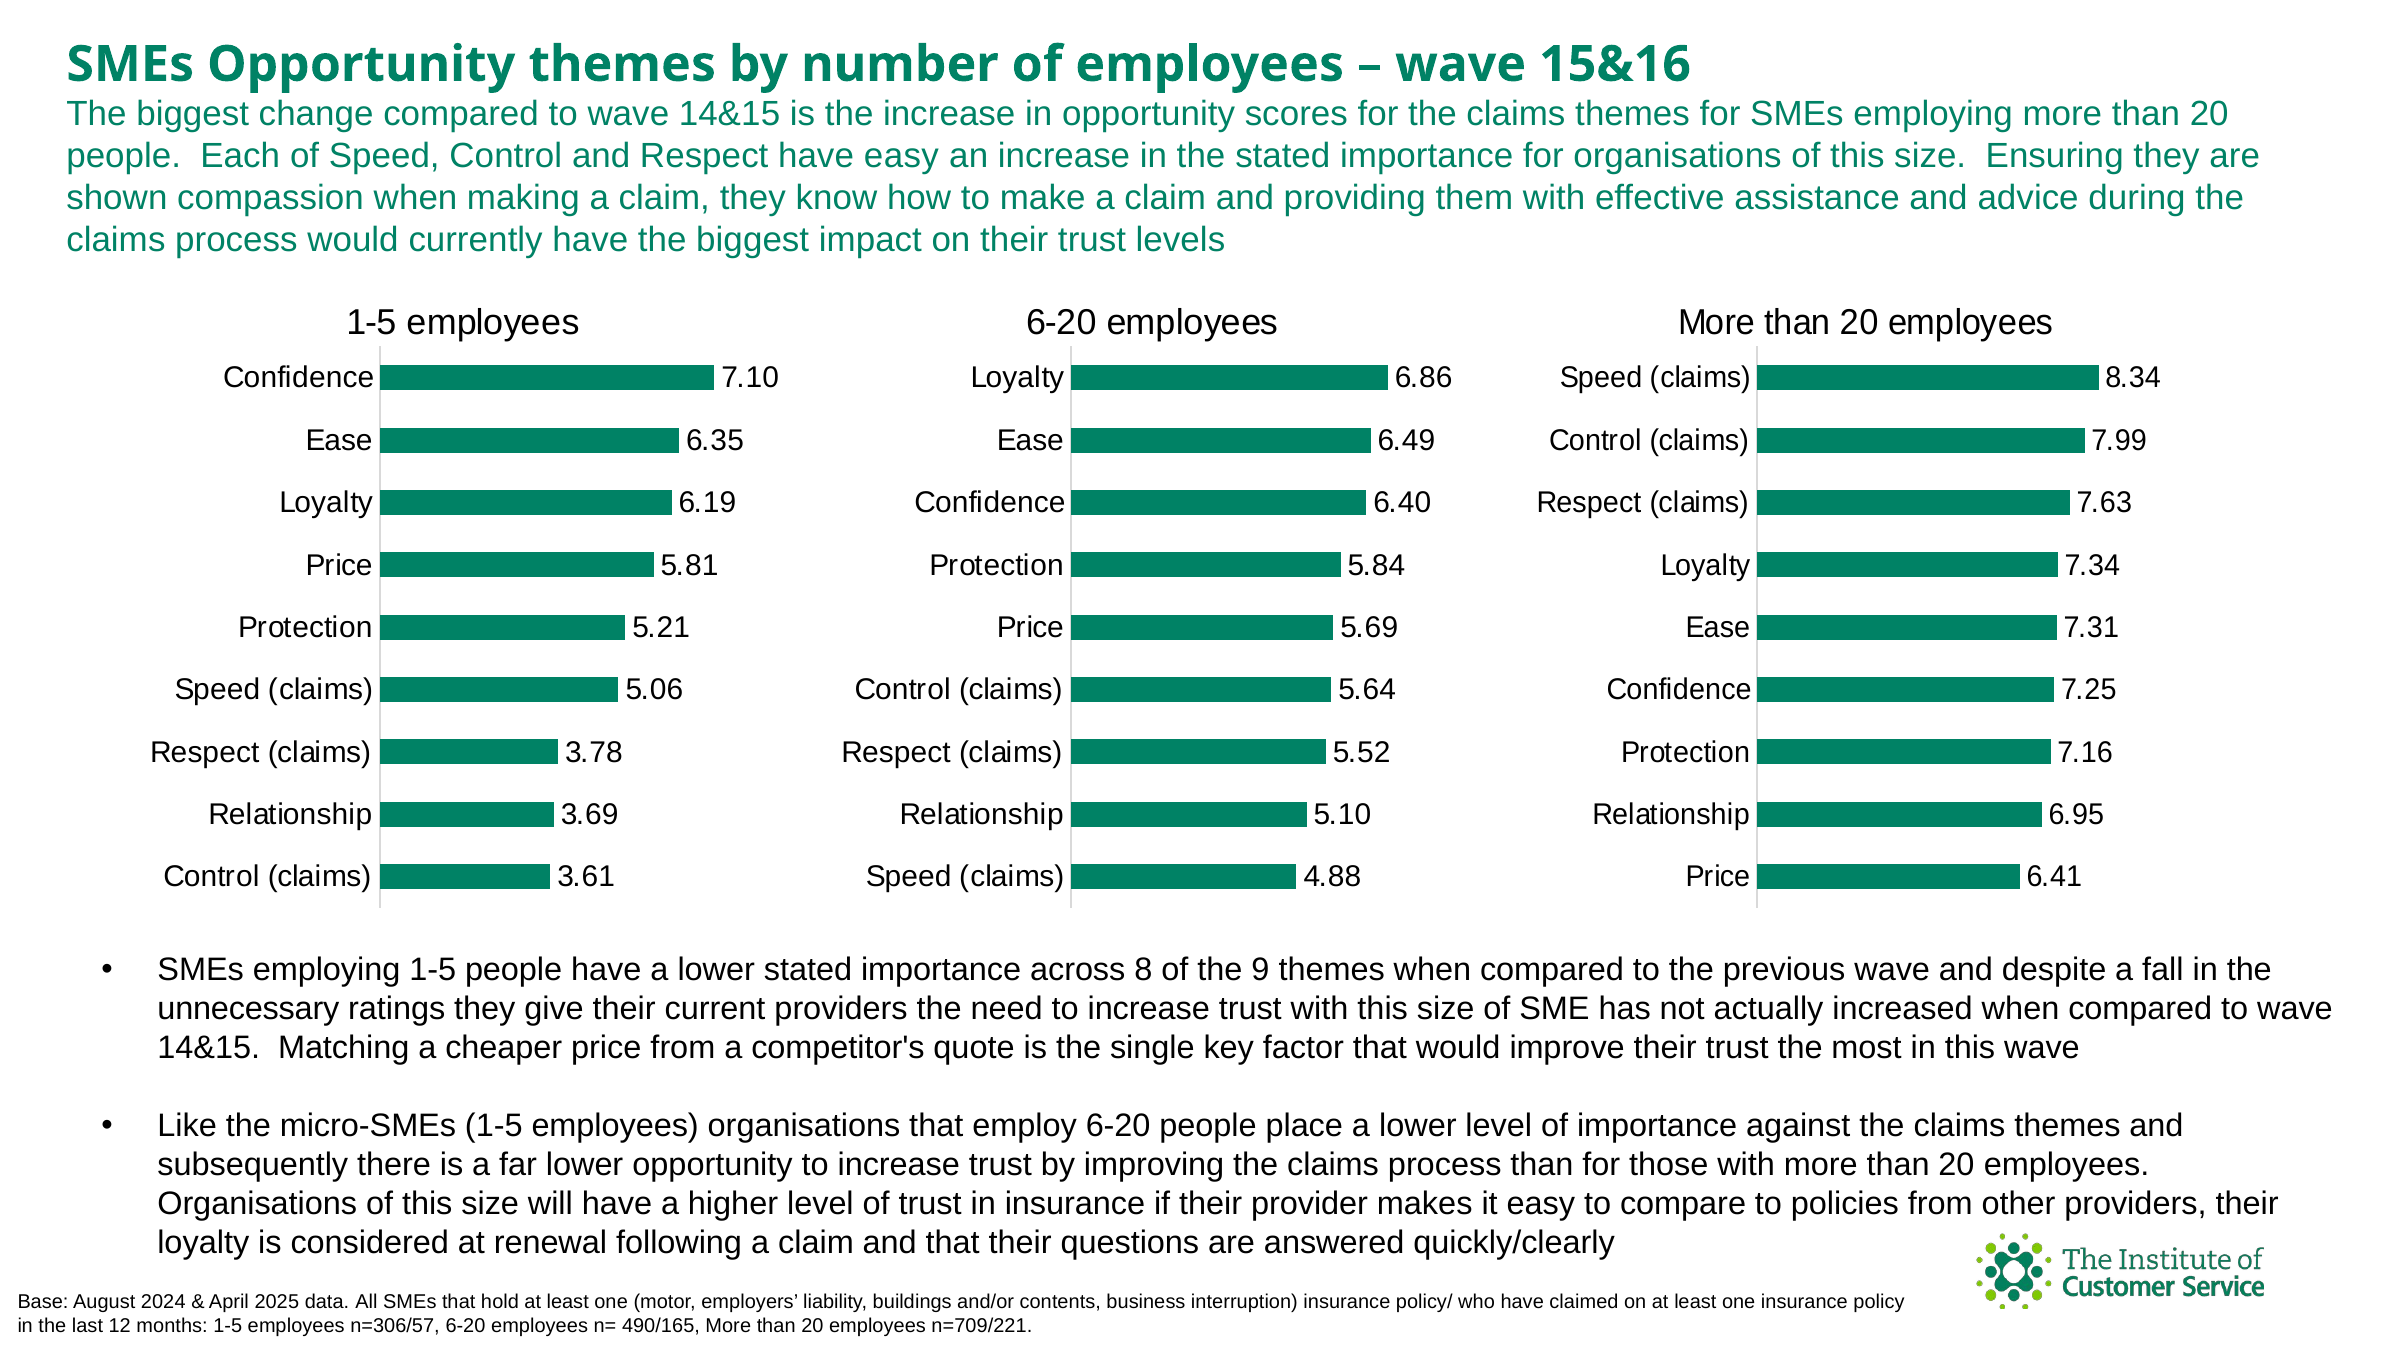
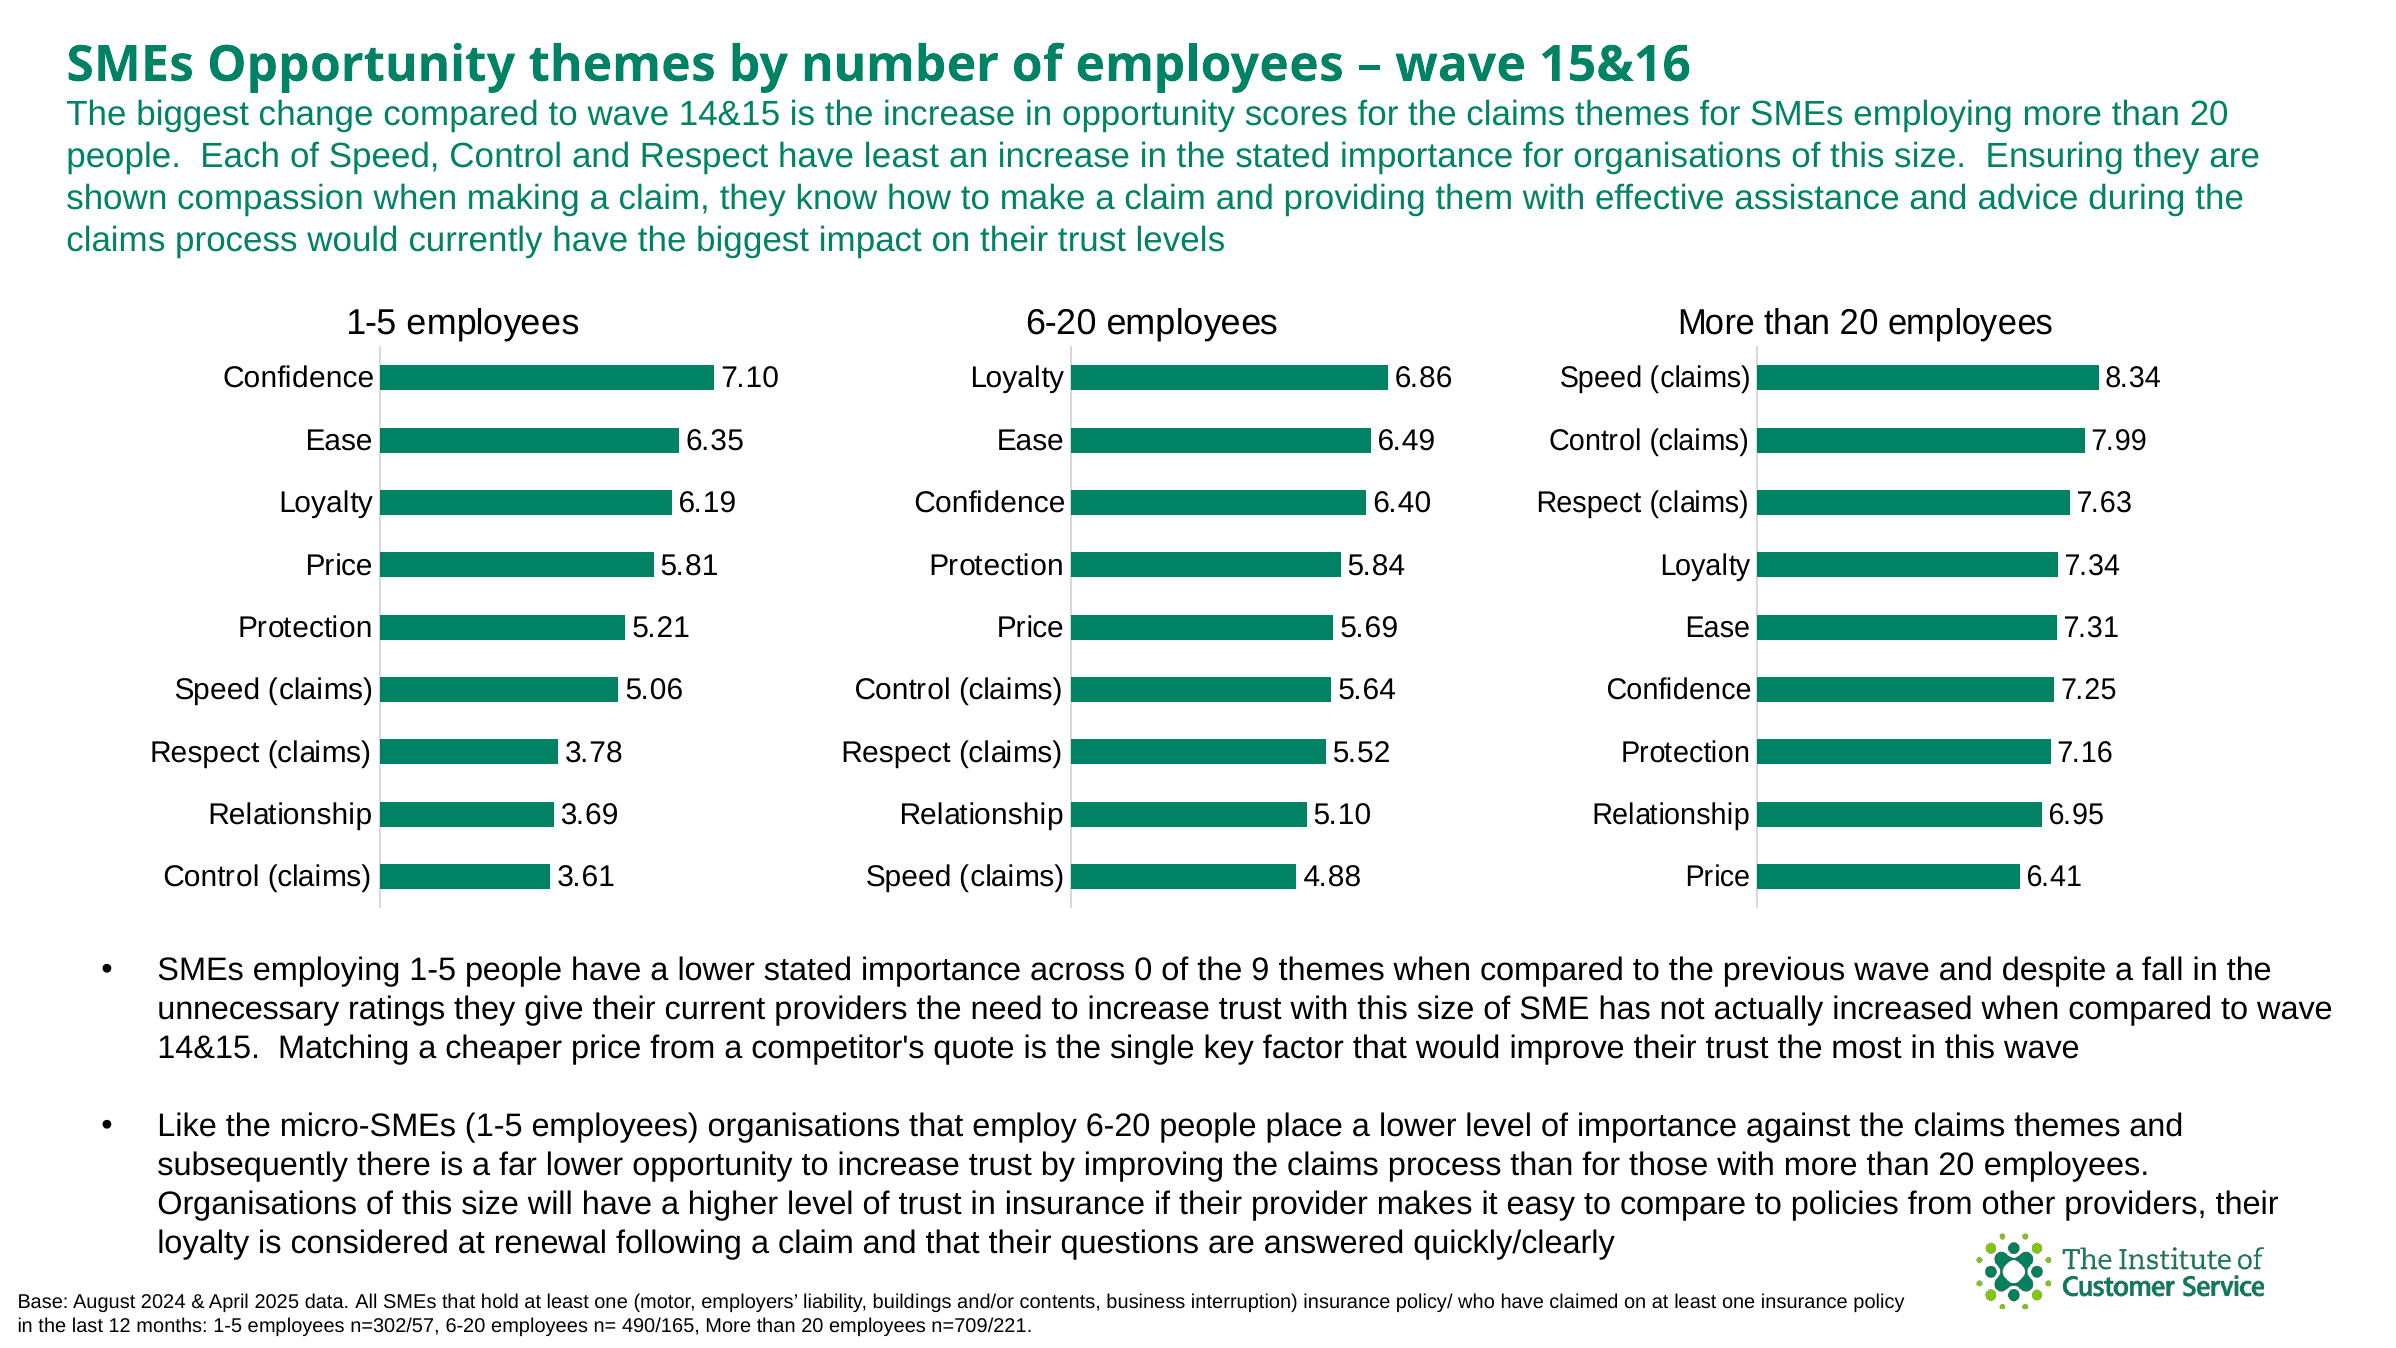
have easy: easy -> least (901, 156)
8: 8 -> 0 (1143, 970)
n=306/57: n=306/57 -> n=302/57 (395, 1326)
